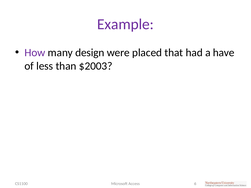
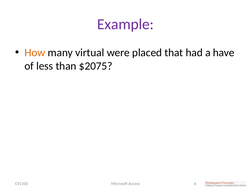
How colour: purple -> orange (35, 53)
design: design -> virtual (90, 53)
$2003: $2003 -> $2075 (96, 66)
